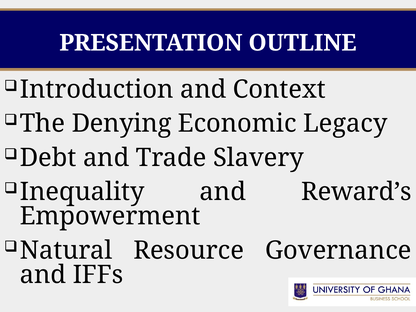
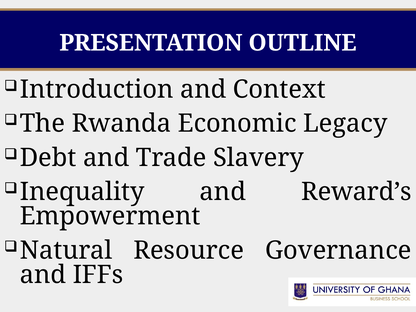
Denying: Denying -> Rwanda (121, 124)
